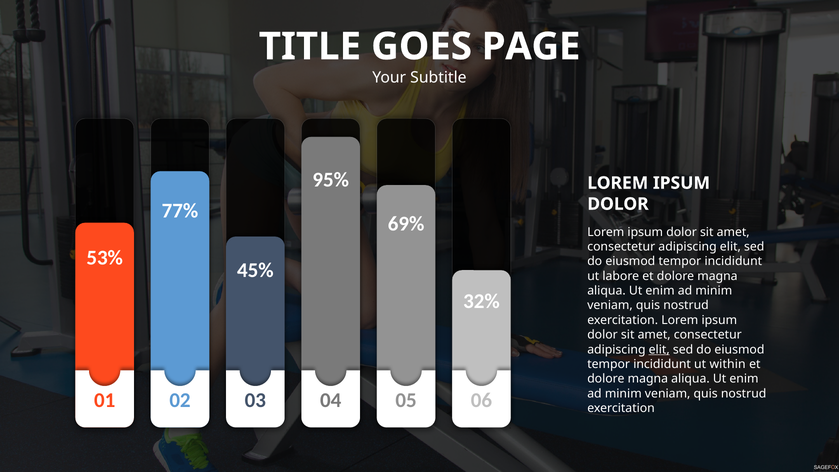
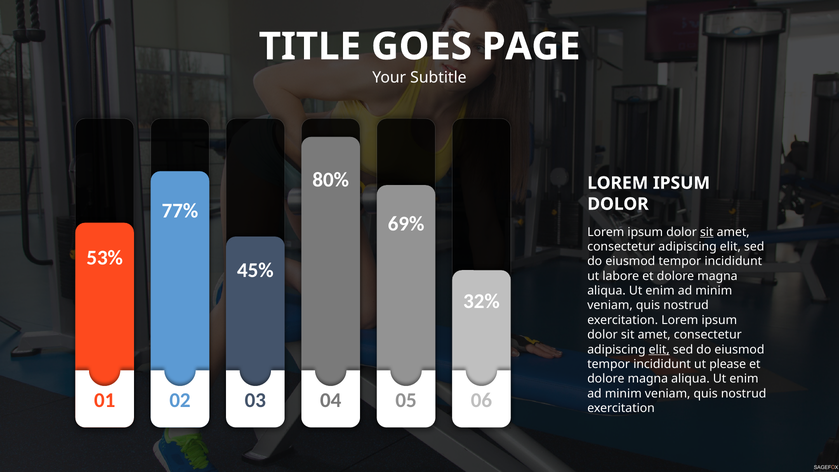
95%: 95% -> 80% (331, 180)
sit underline: none -> present (707, 232)
within: within -> please (728, 364)
